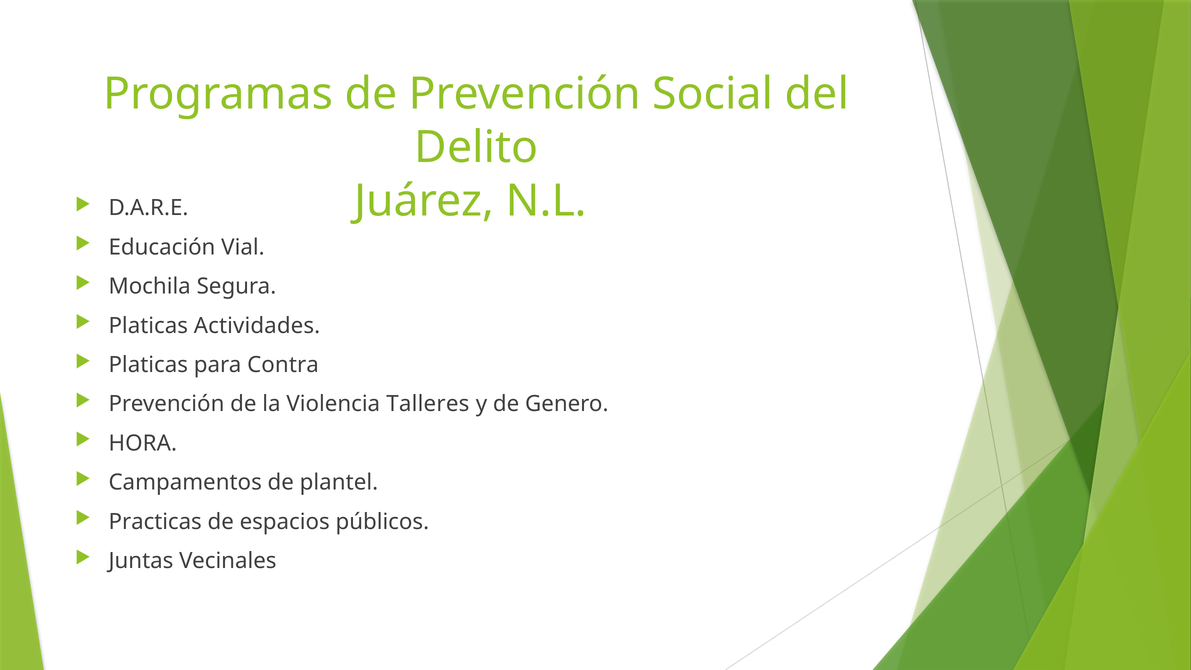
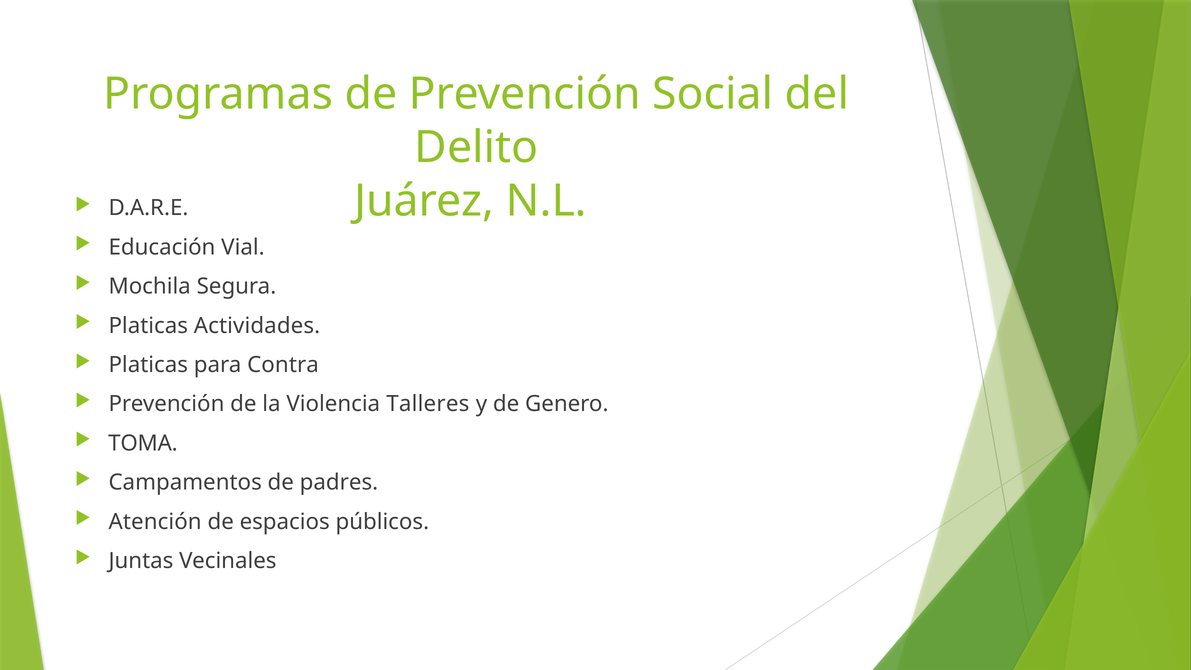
HORA: HORA -> TOMA (143, 443)
plantel: plantel -> padres (339, 482)
Practicas: Practicas -> Atención (155, 522)
